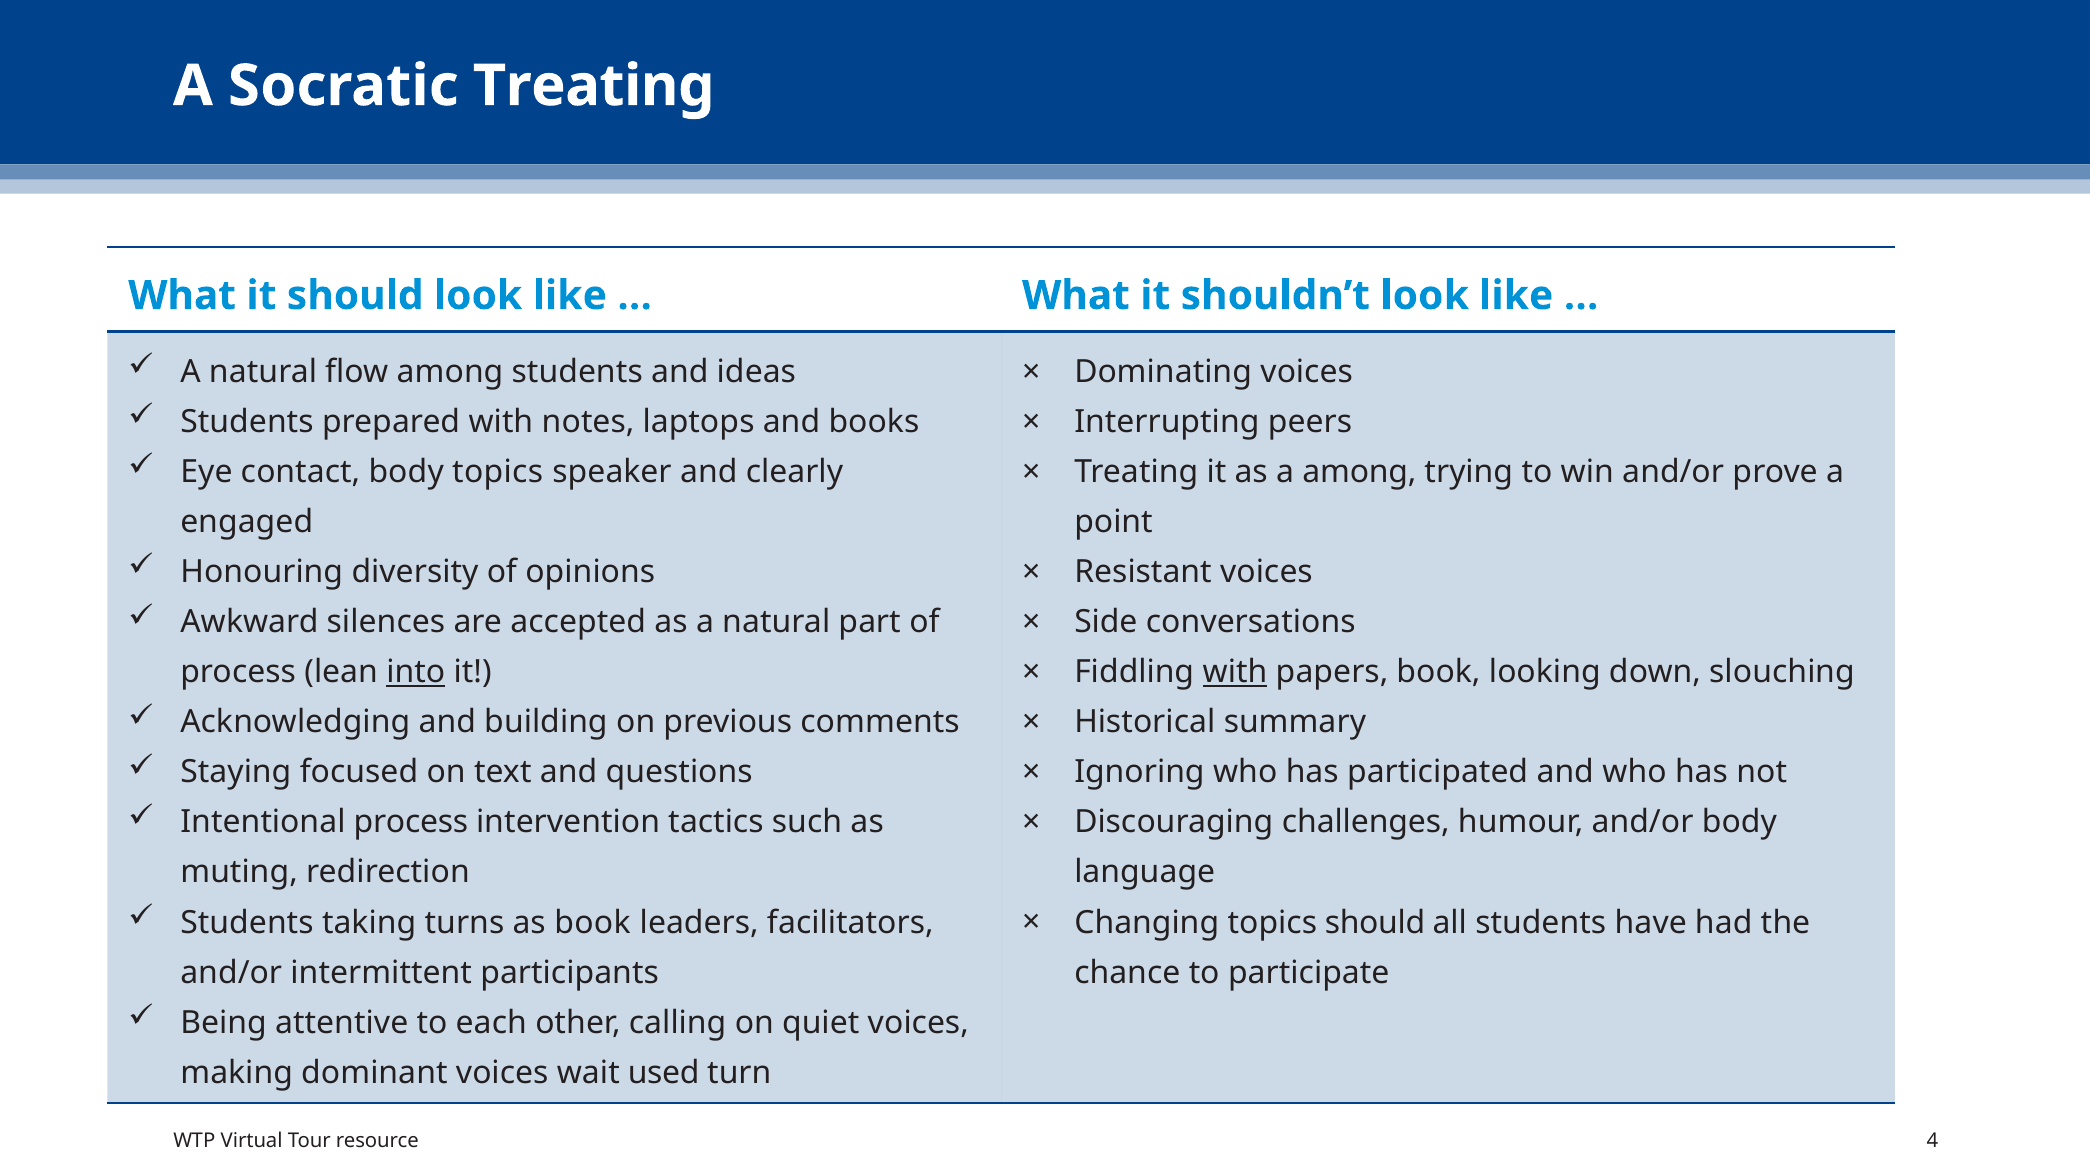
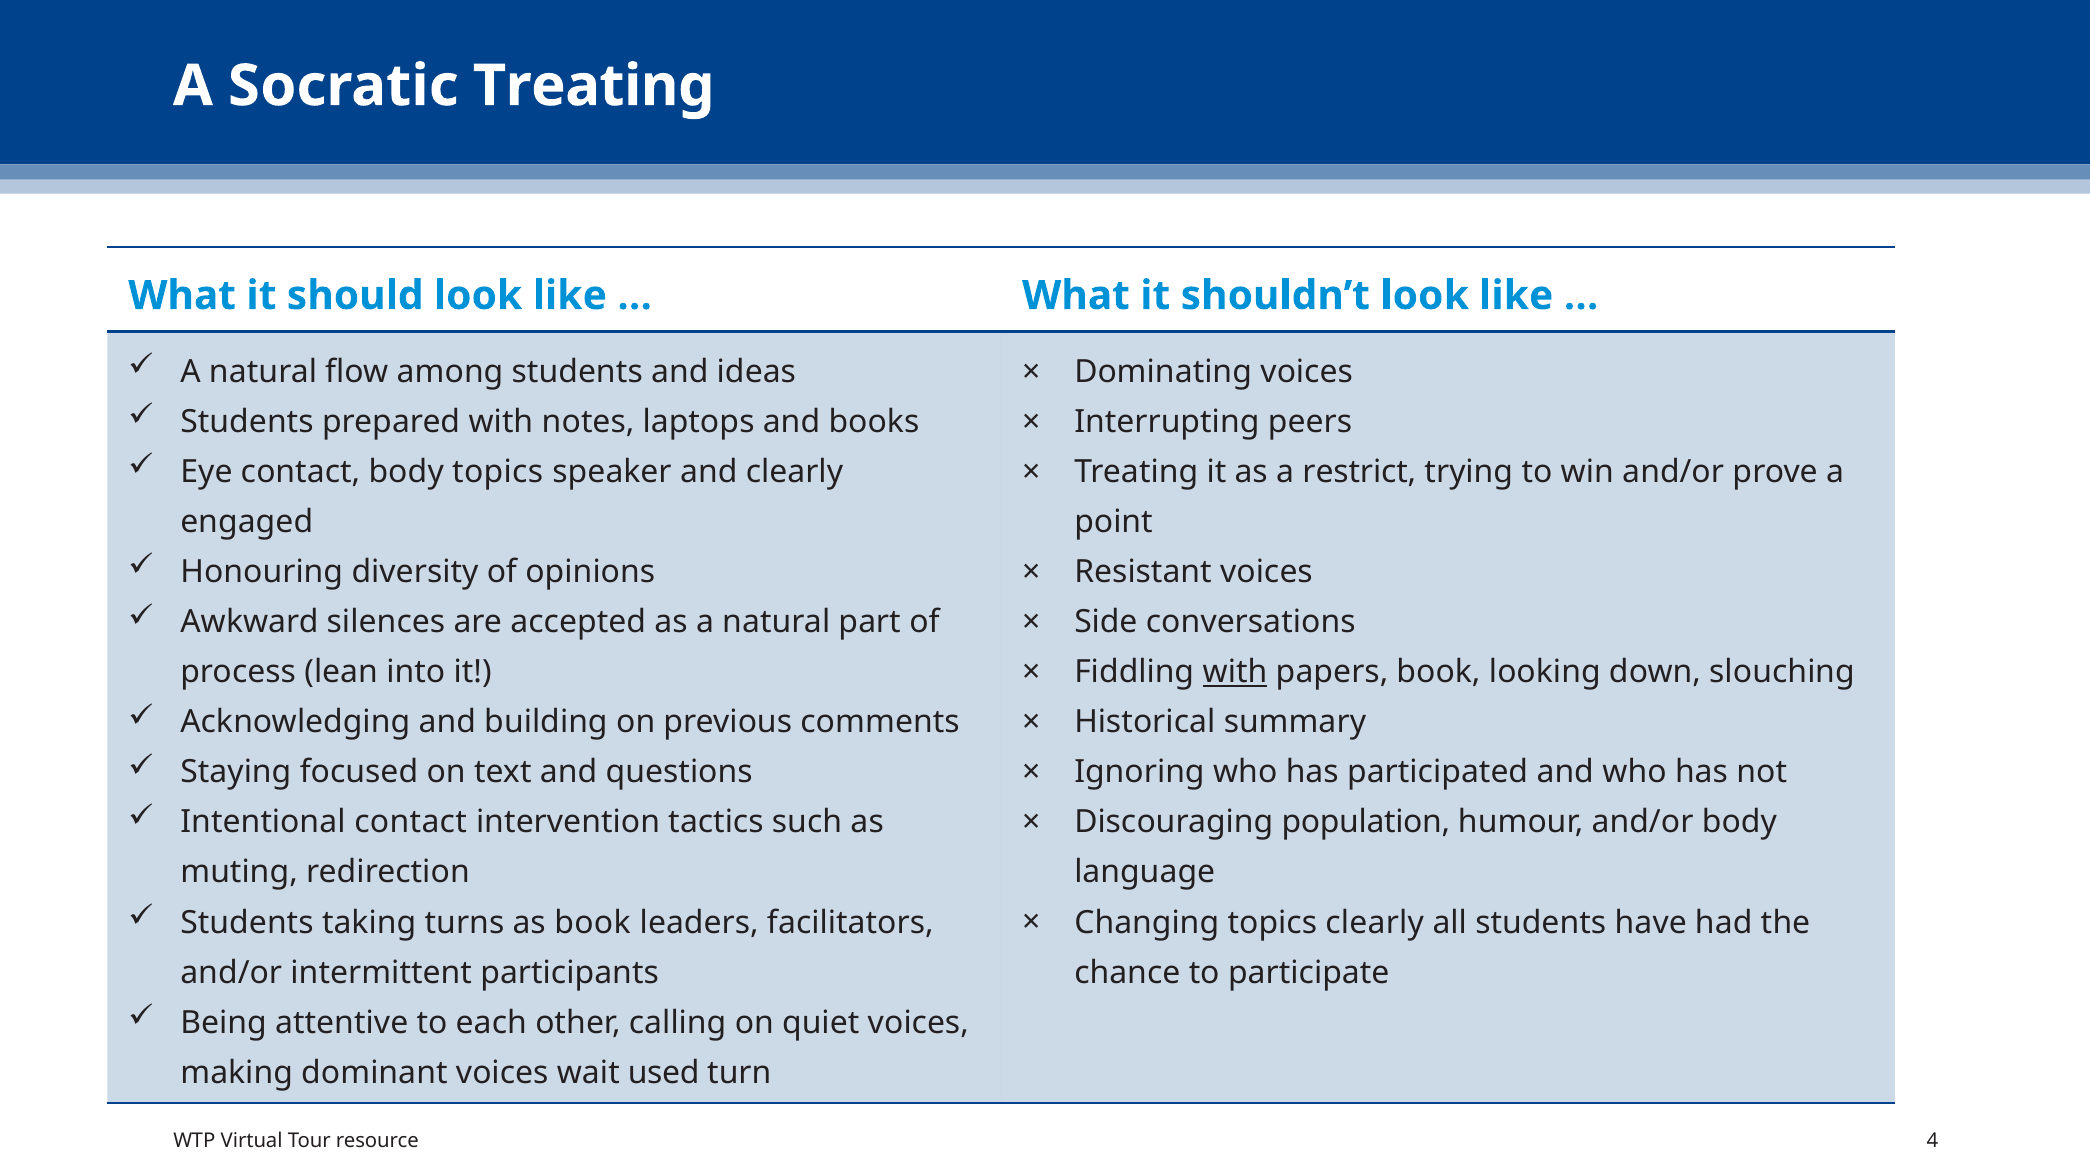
a among: among -> restrict (1359, 472)
into underline: present -> none (416, 672)
Intentional process: process -> contact (411, 822)
challenges: challenges -> population (1366, 822)
topics should: should -> clearly (1375, 922)
